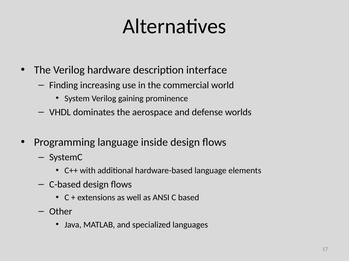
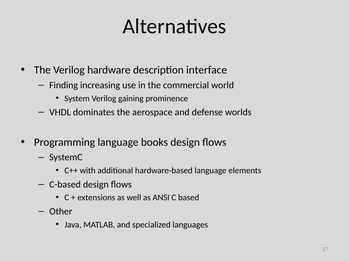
inside: inside -> books (154, 143)
